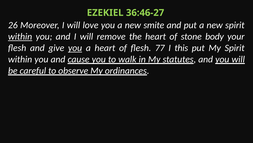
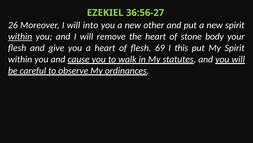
36:46-27: 36:46-27 -> 36:56-27 (145, 13)
love: love -> into (91, 25)
smite: smite -> other (154, 25)
you underline: present -> none (75, 48)
77: 77 -> 69 (160, 48)
